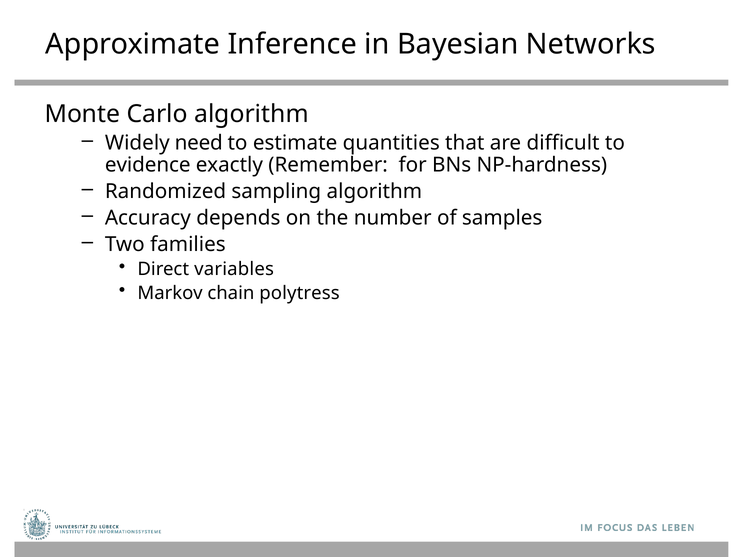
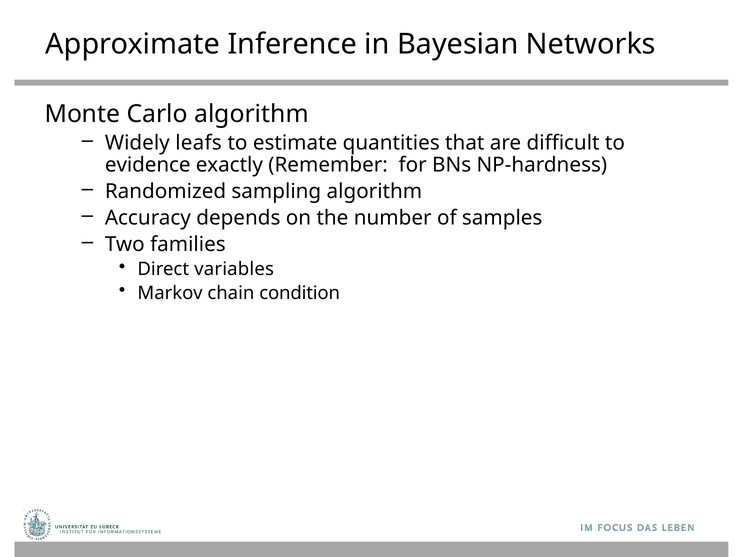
need: need -> leafs (199, 143)
polytress: polytress -> condition (300, 293)
